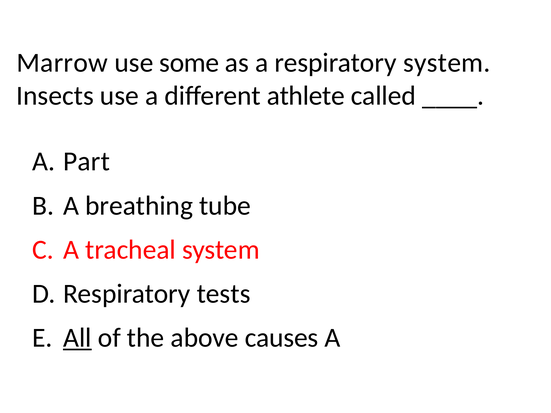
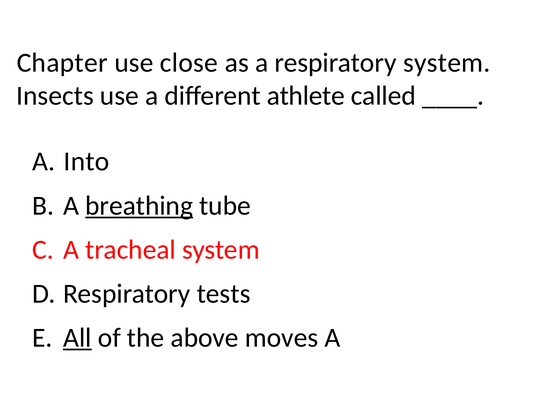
Marrow: Marrow -> Chapter (62, 63)
some: some -> close (189, 63)
Part: Part -> Into (86, 162)
breathing underline: none -> present (139, 206)
causes: causes -> moves (281, 338)
